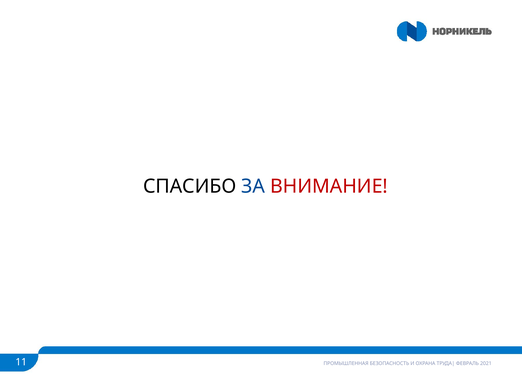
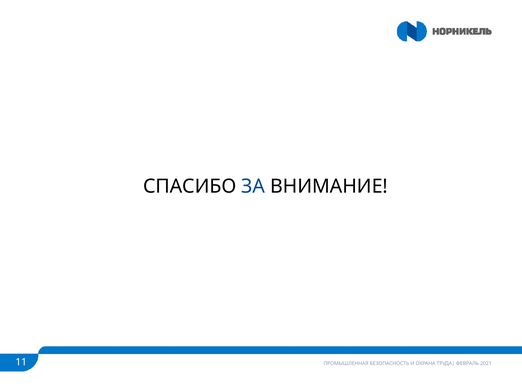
ВНИМАНИЕ colour: red -> black (329, 186)
